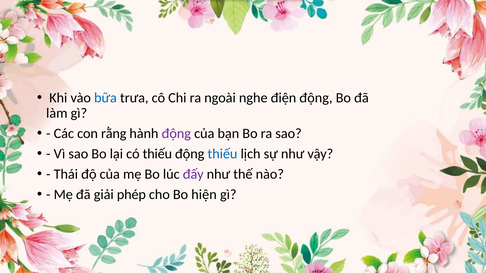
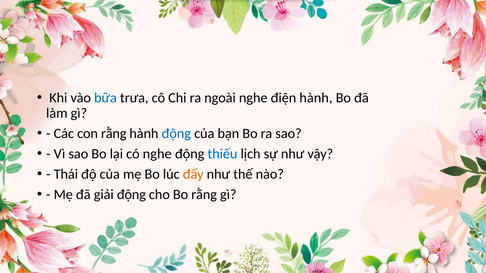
điện động: động -> hành (316, 98)
động colour: purple -> blue (176, 134)
có thiếu: thiếu -> nghe (157, 154)
đấy colour: purple -> orange (193, 174)
giải phép: phép -> động (131, 195)
Bo hiện: hiện -> rằng (204, 195)
